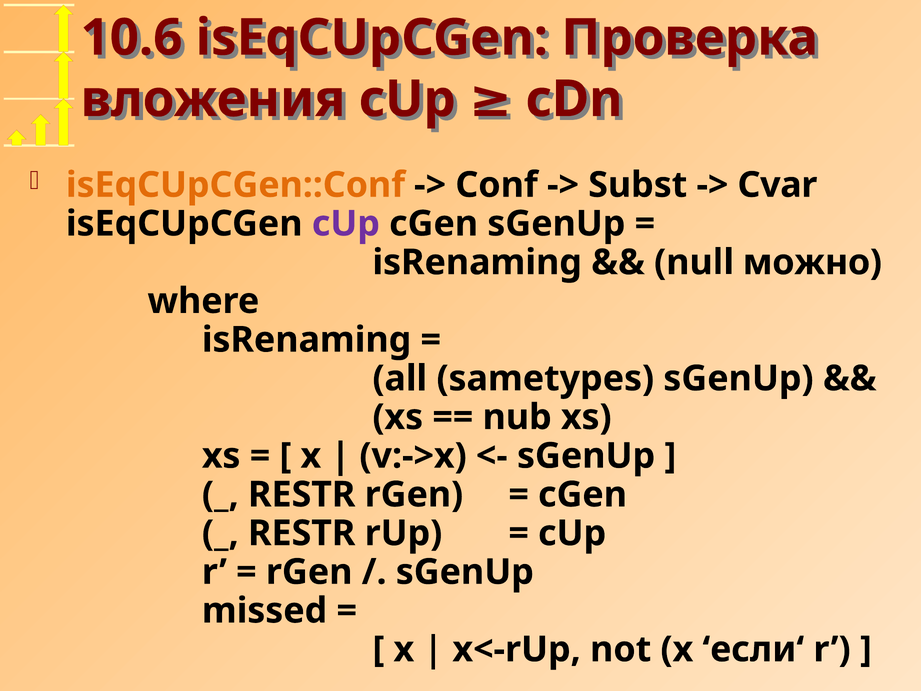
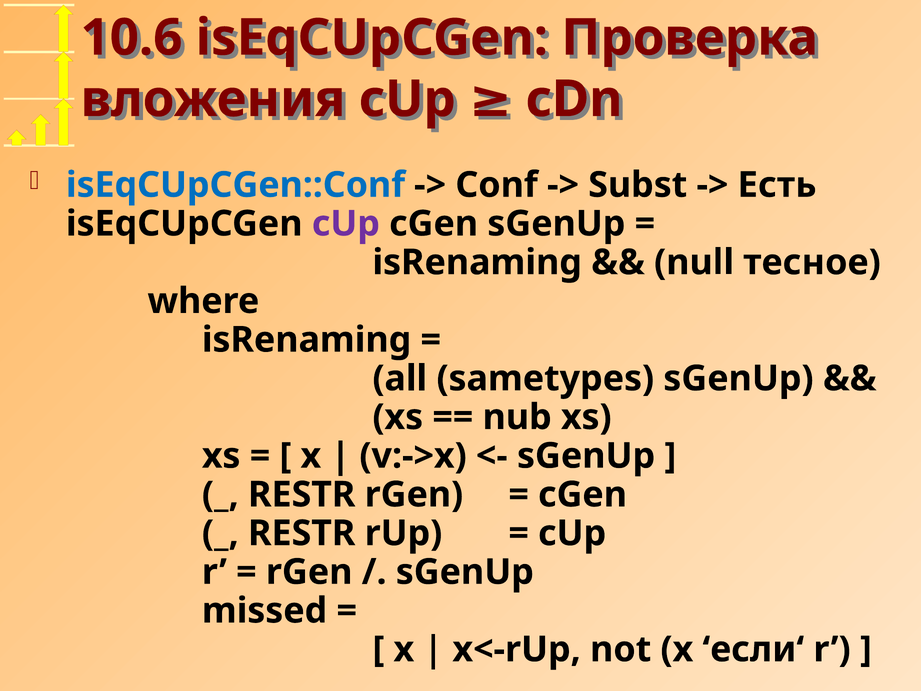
isEqCUpCGen::Conf colour: orange -> blue (236, 185)
Cvar: Cvar -> Есть (777, 185)
можно: можно -> тесное (812, 262)
